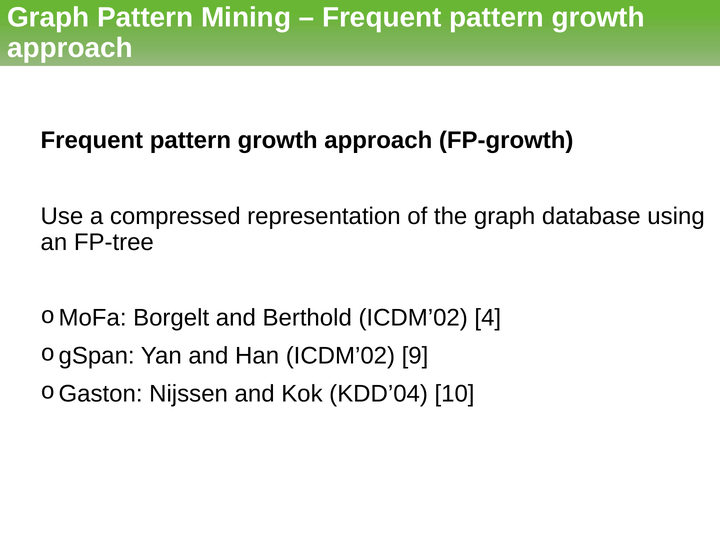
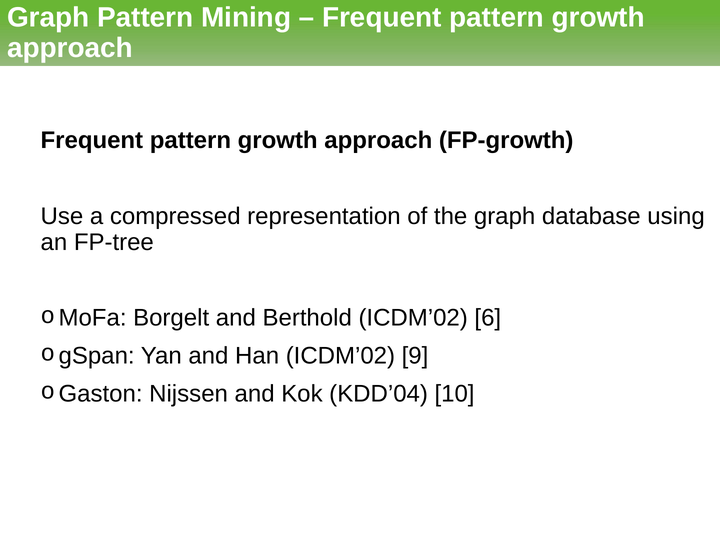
4: 4 -> 6 (488, 318)
